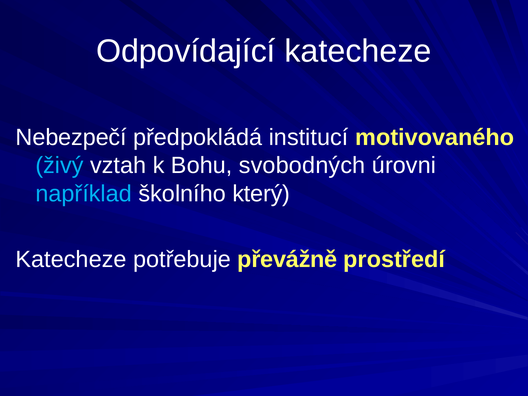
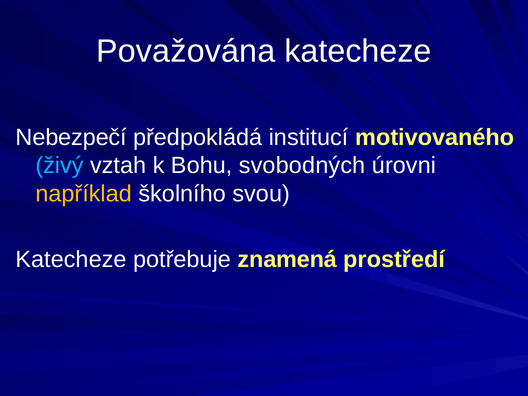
Odpovídající: Odpovídající -> Považována (186, 51)
například colour: light blue -> yellow (84, 194)
který: který -> svou (261, 194)
převážně: převážně -> znamená (287, 259)
